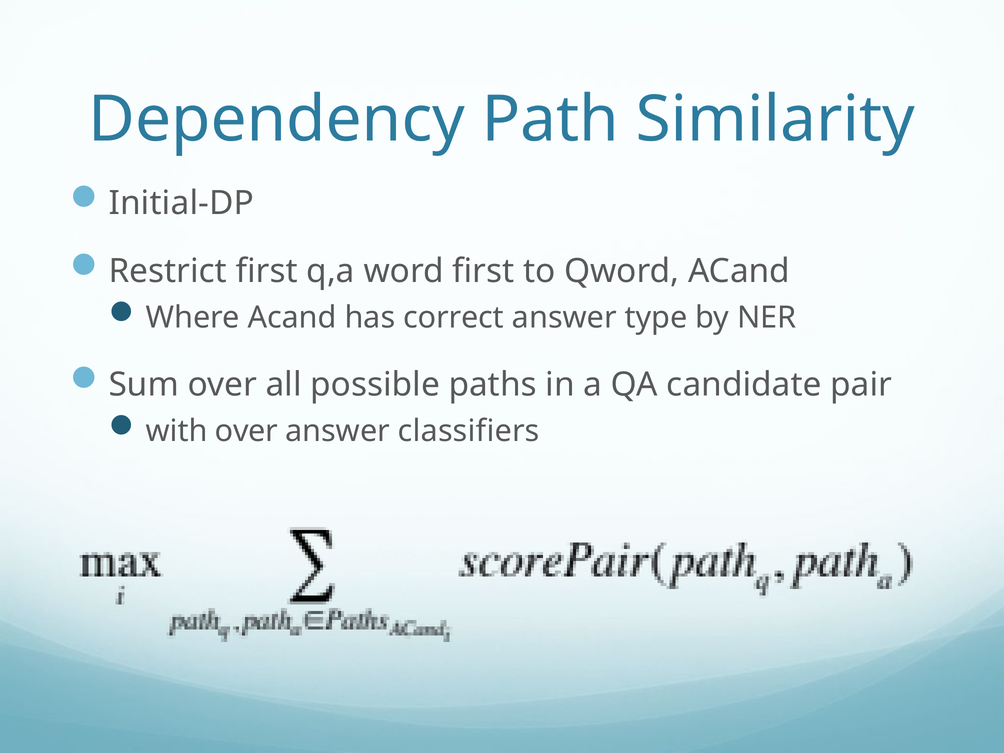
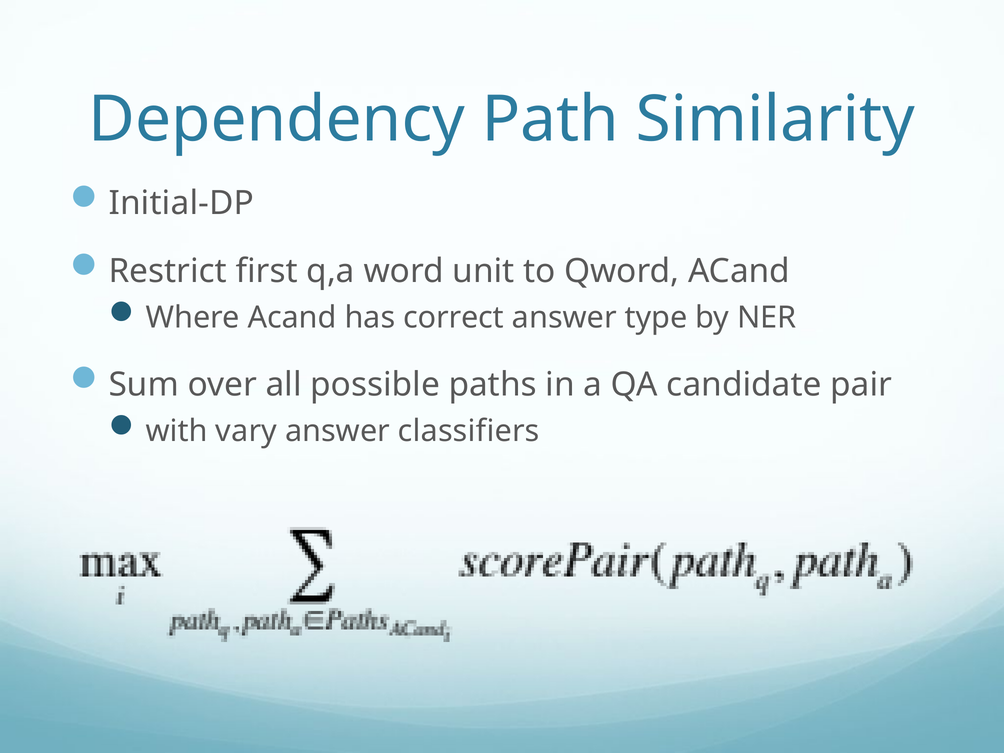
word first: first -> unit (483, 271)
with over: over -> vary (246, 431)
